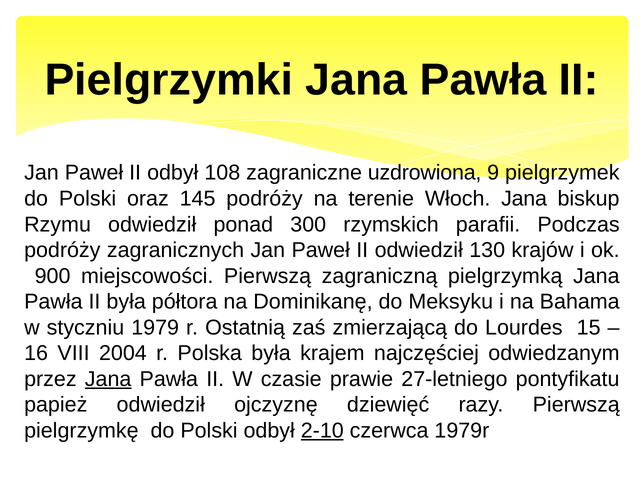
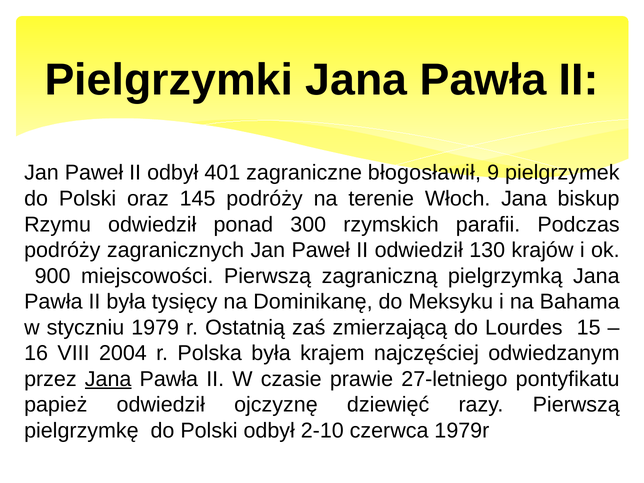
108: 108 -> 401 (222, 173)
uzdrowiona: uzdrowiona -> błogosławił (424, 173)
półtora: półtora -> tysięcy (185, 302)
2-10 underline: present -> none (322, 431)
